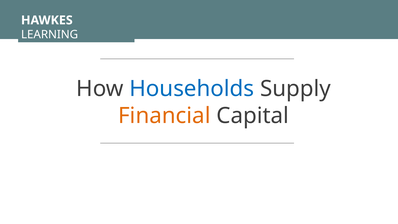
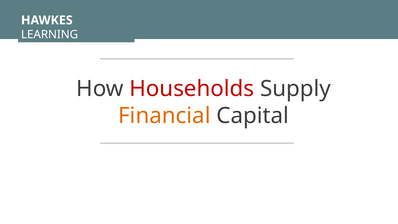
Households colour: blue -> red (192, 89)
